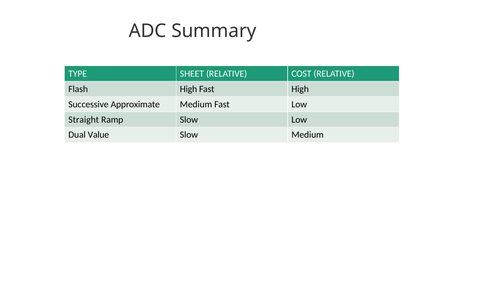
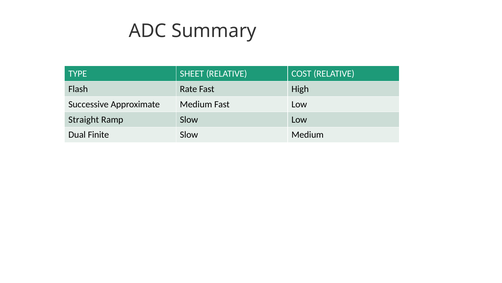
Flash High: High -> Rate (188, 89)
Value: Value -> Finite (98, 135)
